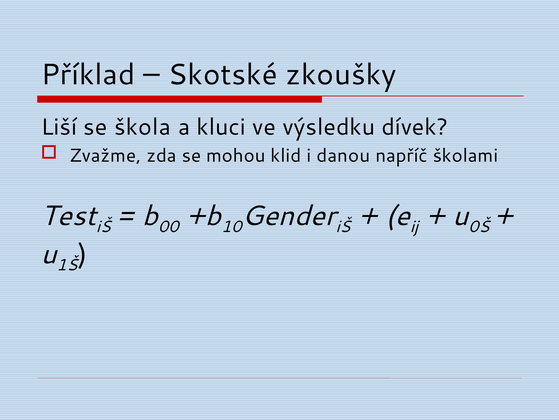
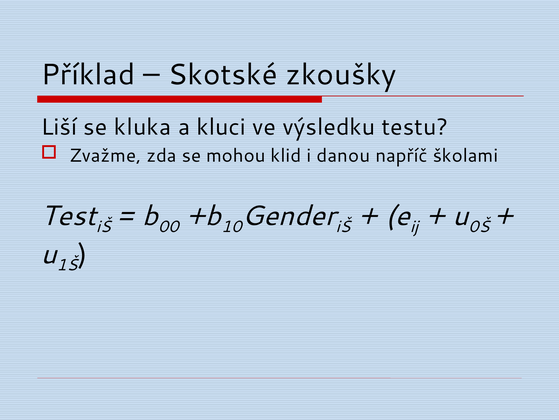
škola: škola -> kluka (143, 127)
dívek: dívek -> testu (415, 127)
